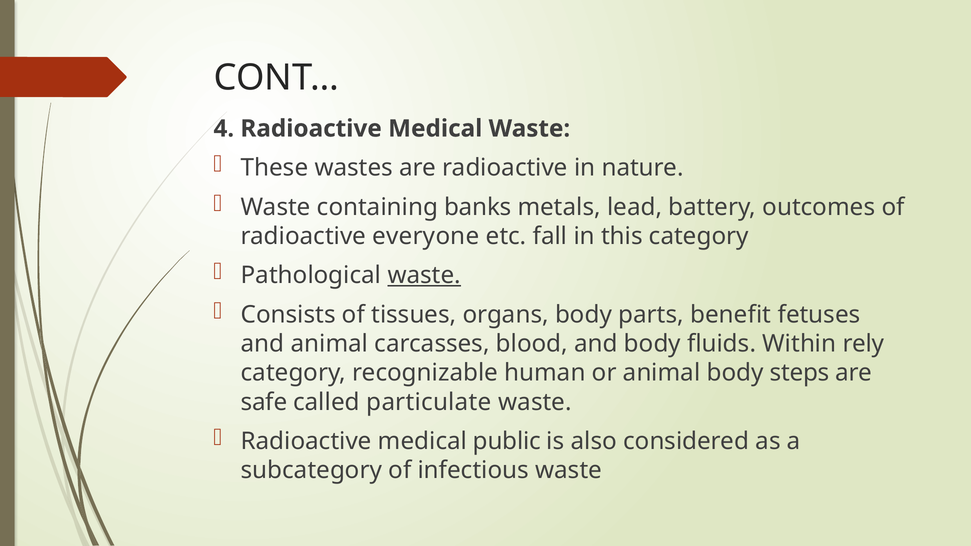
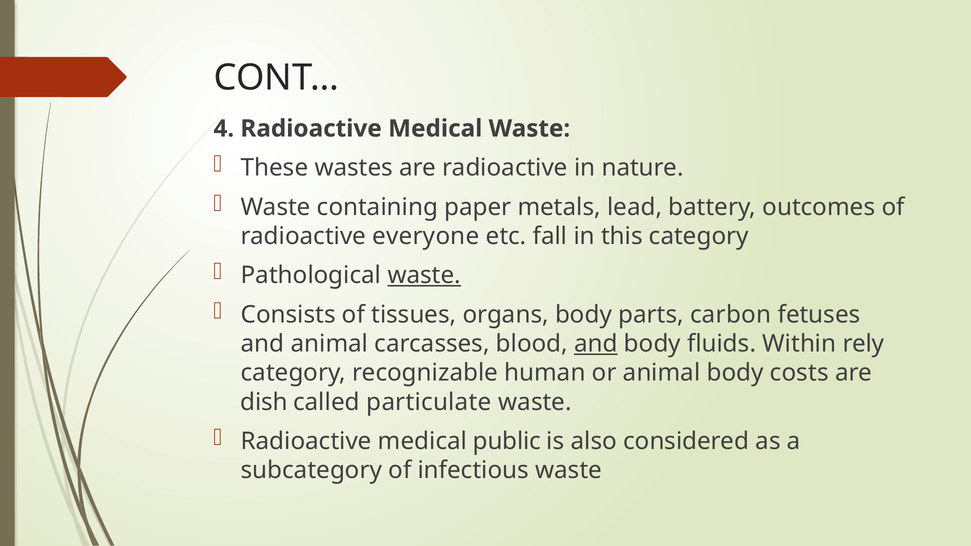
banks: banks -> paper (478, 207)
benefit: benefit -> carbon (731, 315)
and underline: none -> present (596, 344)
steps: steps -> costs (799, 373)
safe: safe -> dish (264, 402)
